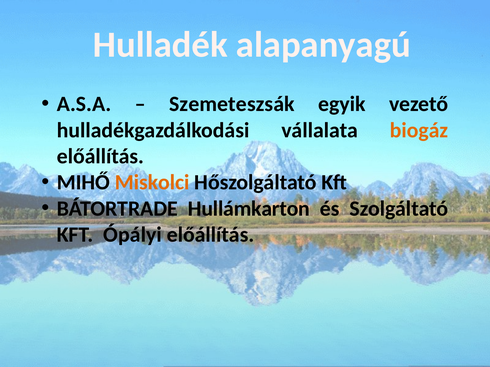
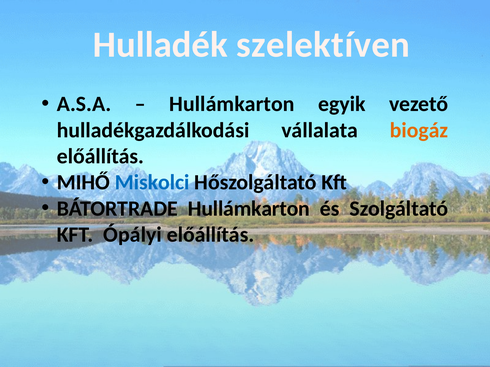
alapanyagú: alapanyagú -> szelektíven (323, 45)
Szemeteszsák: Szemeteszsák -> Hullámkarton (232, 104)
Miskolci colour: orange -> blue (152, 183)
